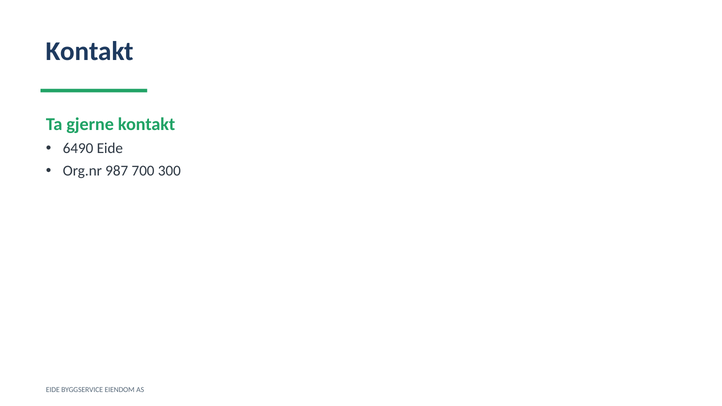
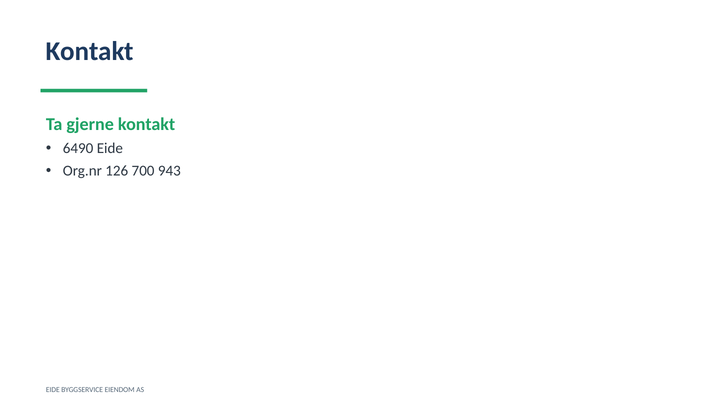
987: 987 -> 126 (117, 171)
300: 300 -> 943 (169, 171)
